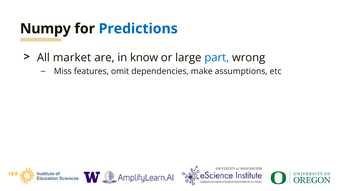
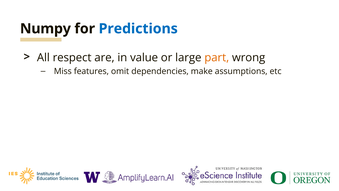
market: market -> respect (72, 58)
know: know -> value (144, 58)
part colour: blue -> orange (217, 58)
